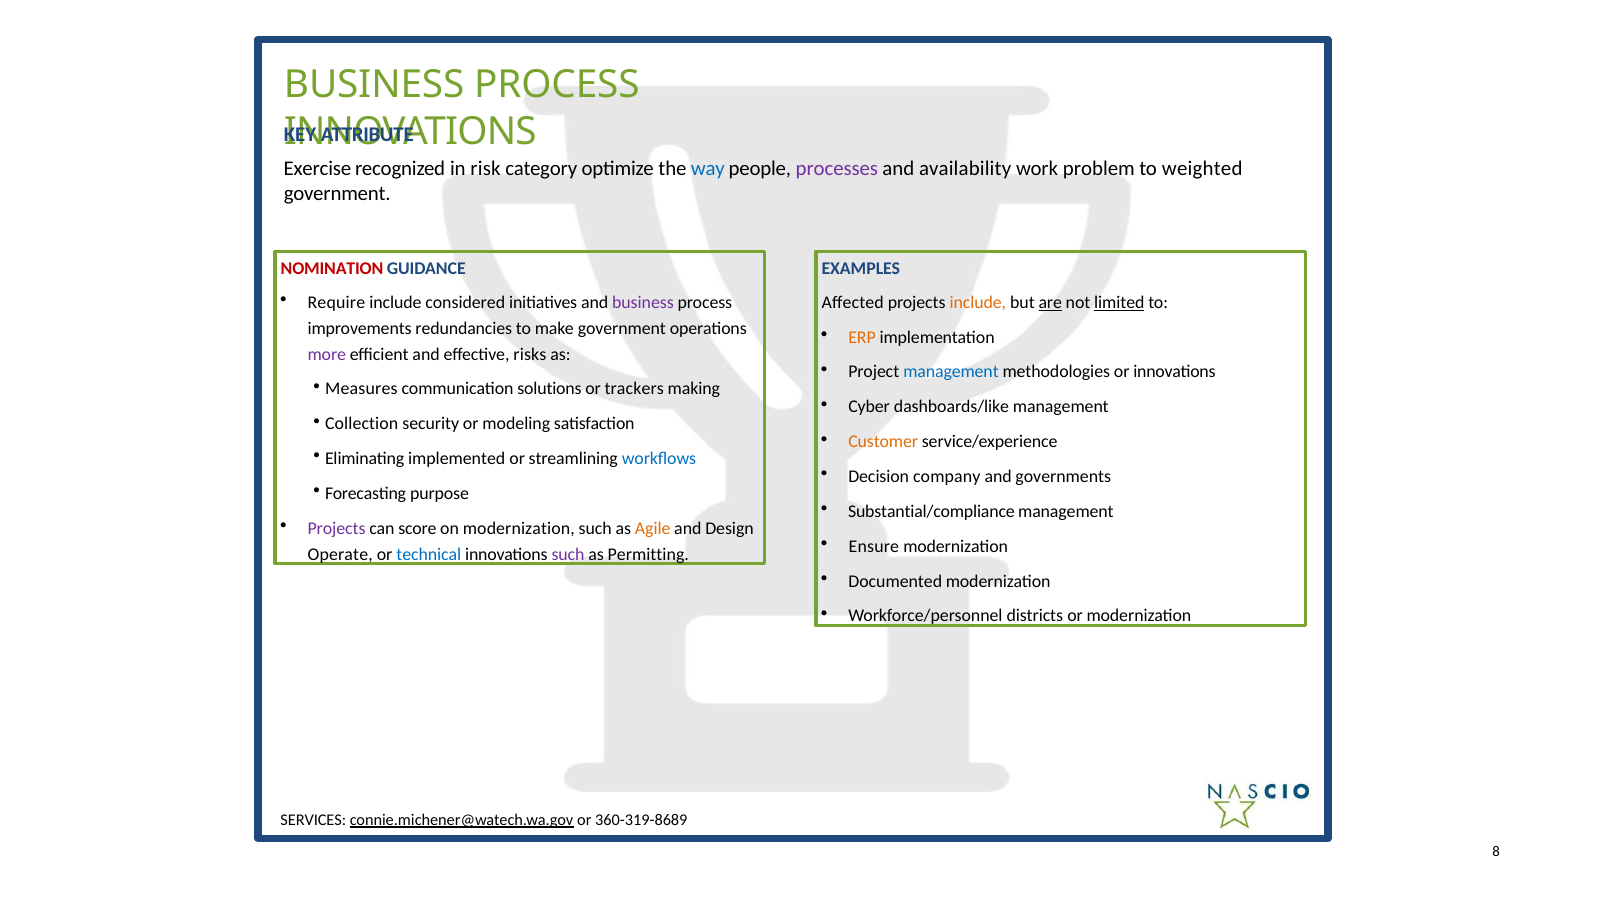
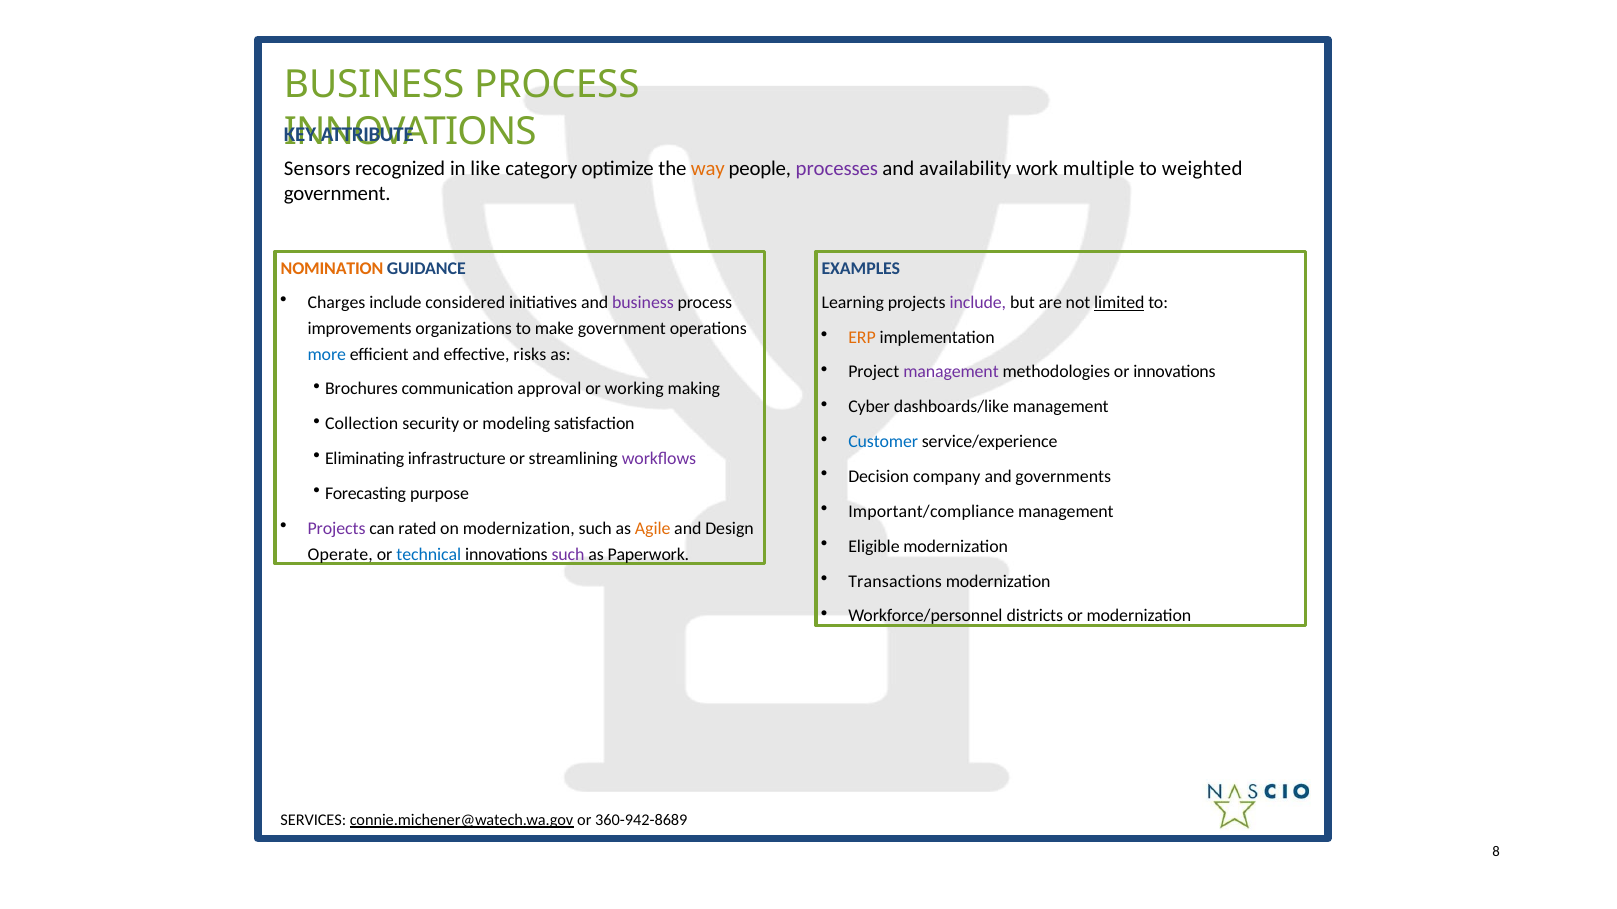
Exercise: Exercise -> Sensors (317, 168)
risk: risk -> like (485, 168)
way colour: blue -> orange (708, 168)
problem: problem -> multiple (1099, 168)
NOMINATION colour: red -> orange (332, 269)
Require: Require -> Charges (336, 303)
Aﬀected: Aﬀected -> Learning (853, 303)
include colour: orange -> purple (978, 303)
are underline: present -> none (1050, 303)
redundancies: redundancies -> organizations (464, 329)
more colour: purple -> blue (327, 354)
management colour: blue -> purple (951, 372)
Measures: Measures -> Brochures (362, 389)
solutions: solutions -> approval (549, 389)
trackers: trackers -> working (634, 389)
Customer colour: orange -> blue (883, 442)
implemented: implemented -> infrastructure (457, 459)
workﬂows colour: blue -> purple (659, 459)
Substantial/compliance: Substantial/compliance -> Important/compliance (931, 512)
score: score -> rated (417, 529)
Ensure: Ensure -> Eligible (874, 547)
Permitting: Permitting -> Paperwork (648, 555)
Documented: Documented -> Transactions (895, 581)
360-319-8689: 360-319-8689 -> 360-942-8689 (641, 821)
